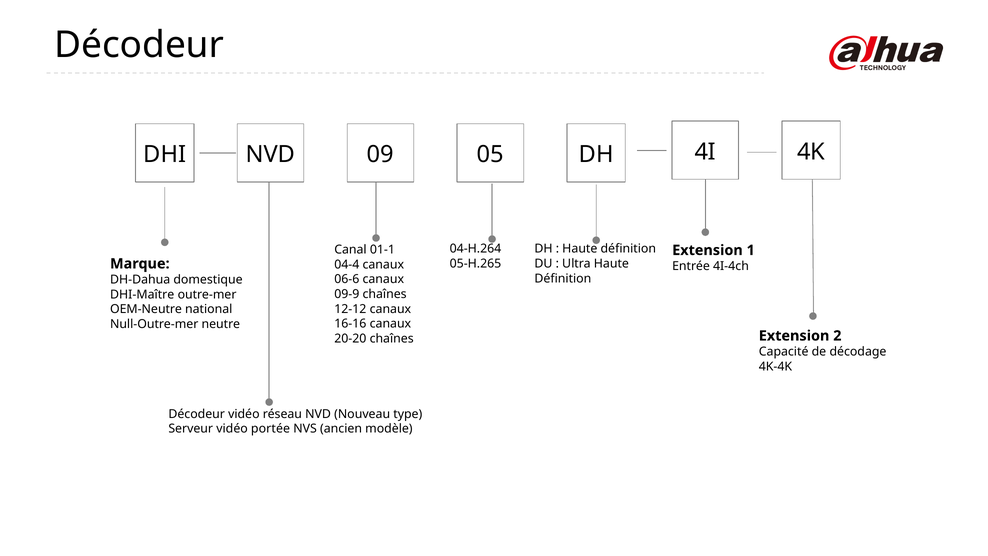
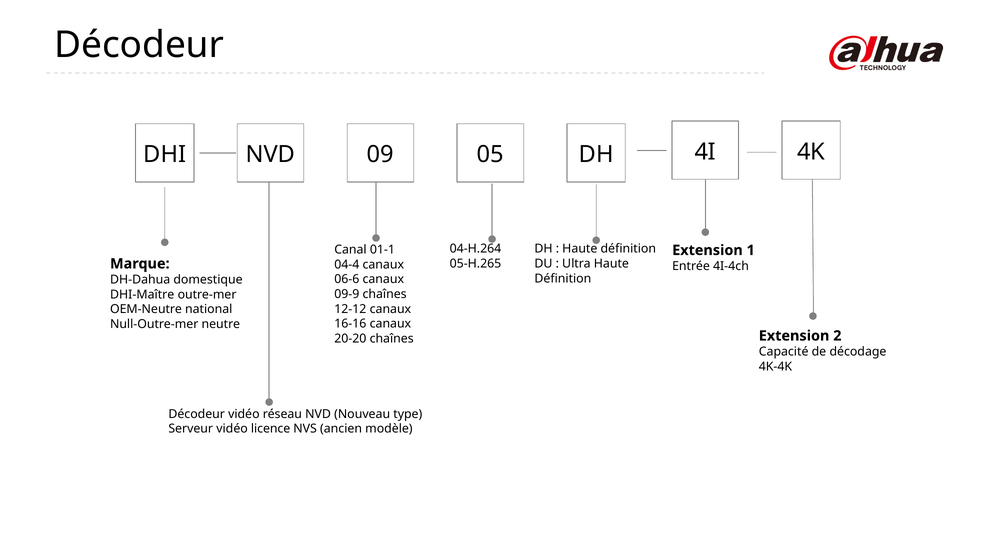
portée: portée -> licence (271, 429)
